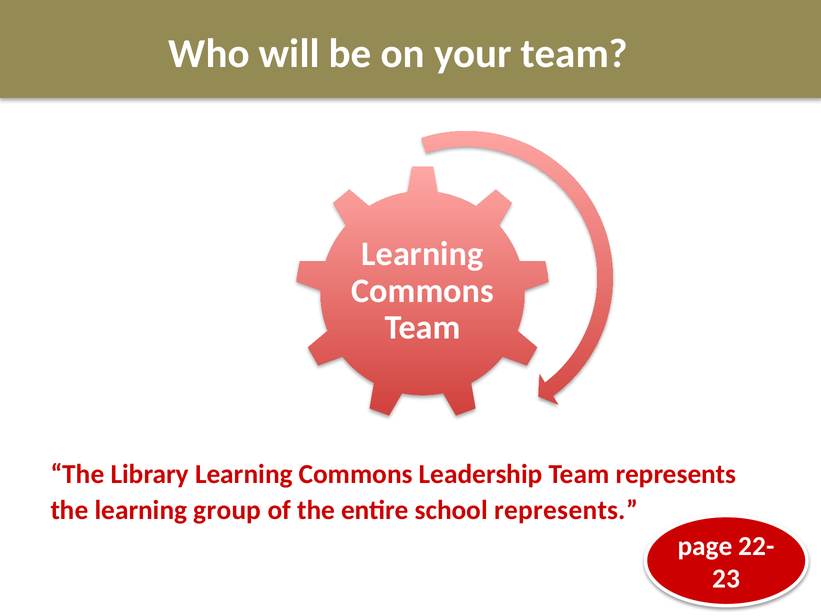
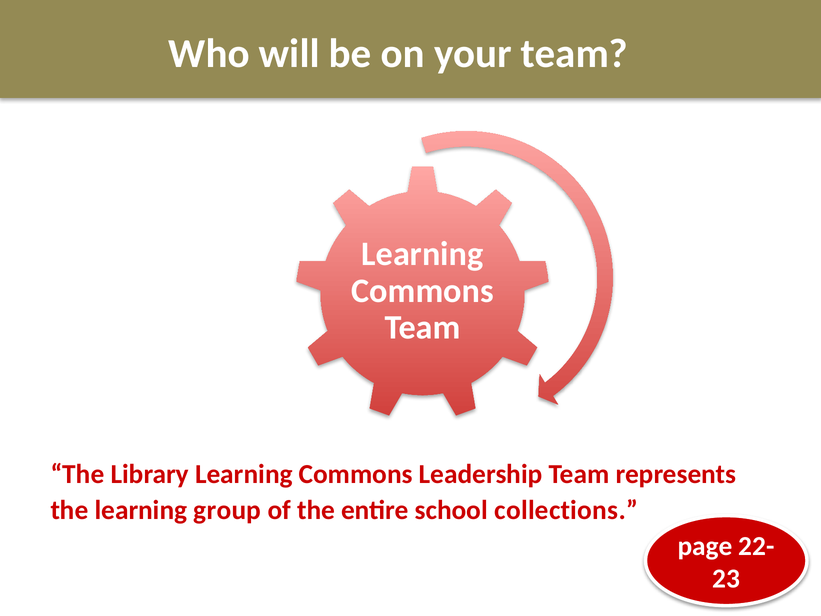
school represents: represents -> collections (566, 510)
